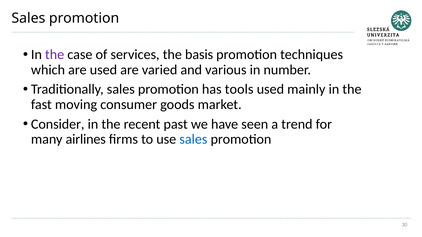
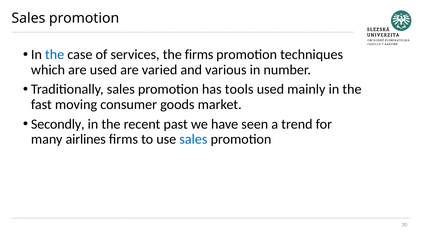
the colour: purple -> blue (55, 55)
the basis: basis -> firms (199, 55)
Consider: Consider -> Secondly (58, 124)
